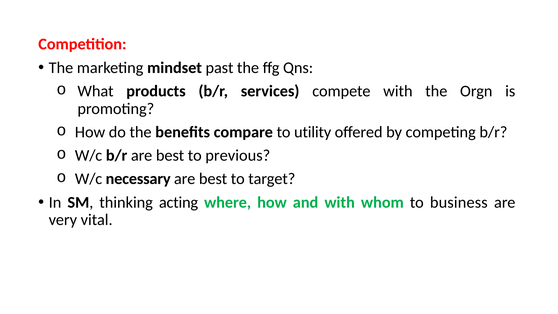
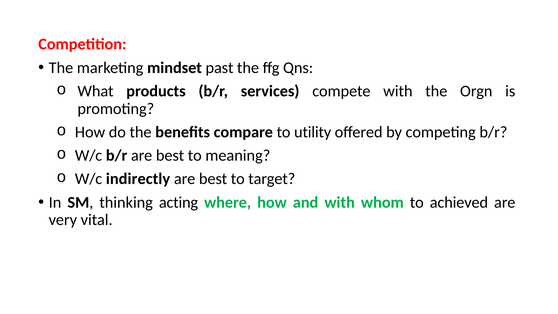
previous: previous -> meaning (238, 155)
necessary: necessary -> indirectly (138, 179)
business: business -> achieved (459, 202)
